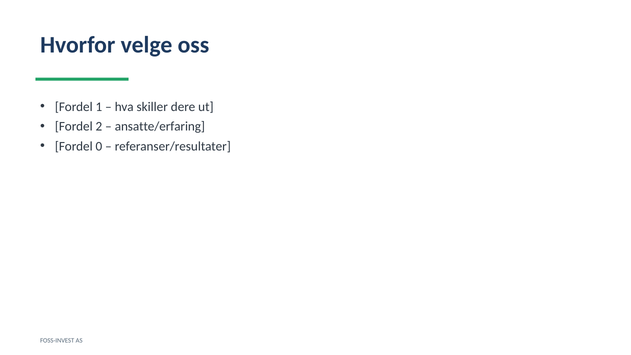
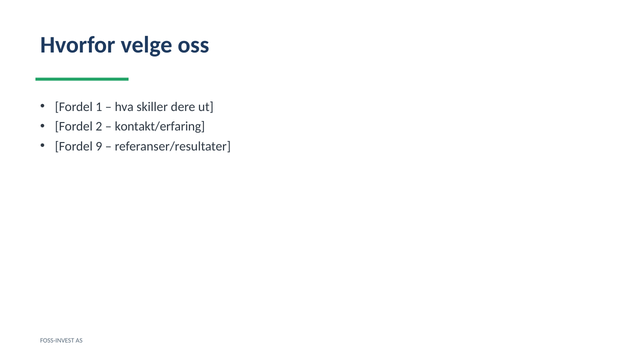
ansatte/erfaring: ansatte/erfaring -> kontakt/erfaring (160, 127)
0: 0 -> 9 (99, 146)
